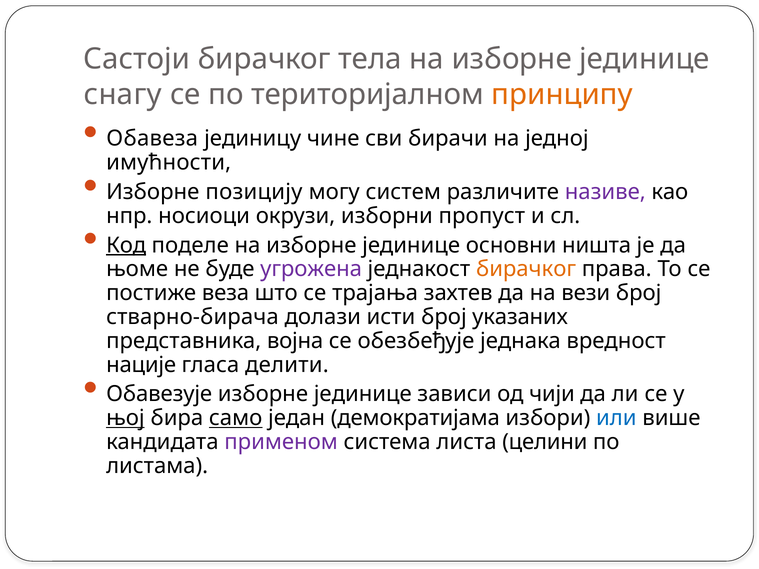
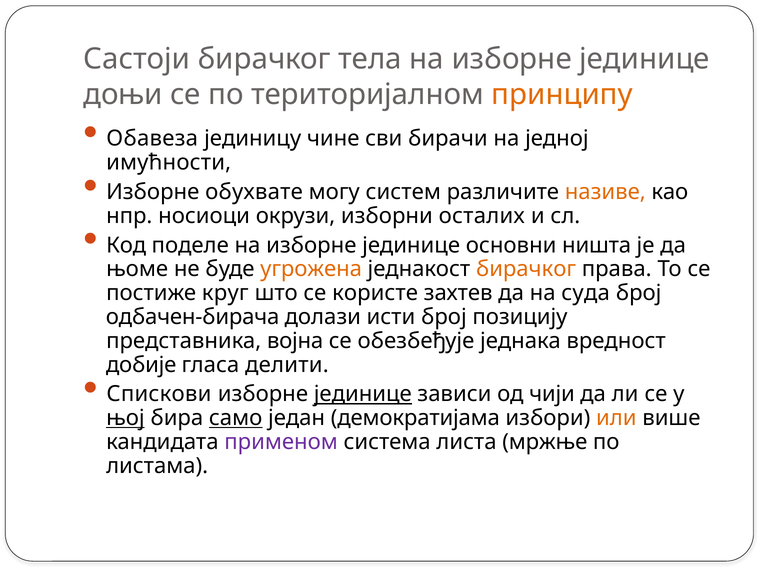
снагу: снагу -> доњи (123, 94)
позицију: позицију -> обухвате (254, 192)
називе colour: purple -> orange (605, 192)
пропуст: пропуст -> осталих (482, 216)
Код underline: present -> none (126, 245)
угрожена colour: purple -> orange (311, 269)
веза: веза -> круг (225, 293)
трајања: трајања -> користе (375, 293)
вези: вези -> суда (586, 293)
стварно-бирача: стварно-бирача -> одбачен-бирача (193, 317)
указаних: указаних -> позицију (520, 317)
нације: нације -> добије (141, 365)
Обавезује: Обавезује -> Спискови (159, 394)
јединице underline: none -> present (363, 394)
или colour: blue -> orange (616, 418)
целини: целини -> мржње (545, 442)
